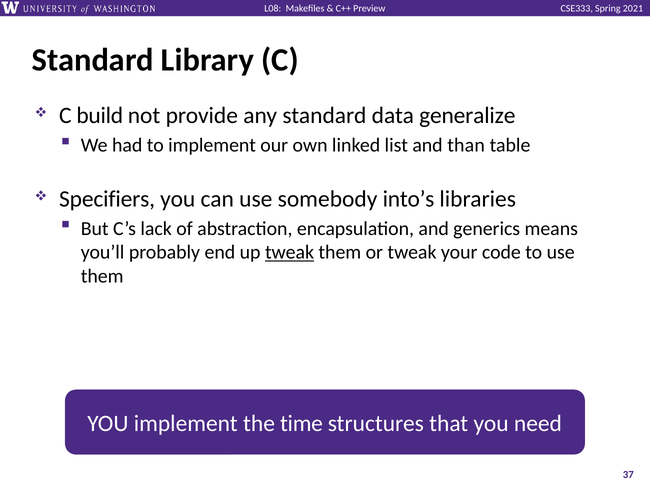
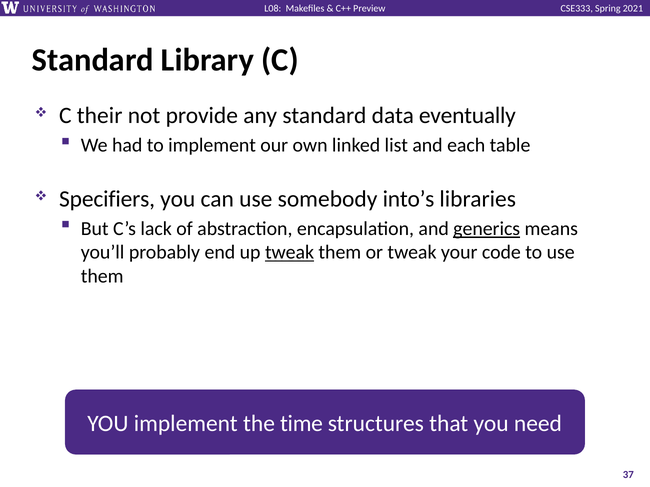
build: build -> their (100, 116)
generalize: generalize -> eventually (467, 116)
than: than -> each (466, 146)
generics underline: none -> present (487, 229)
